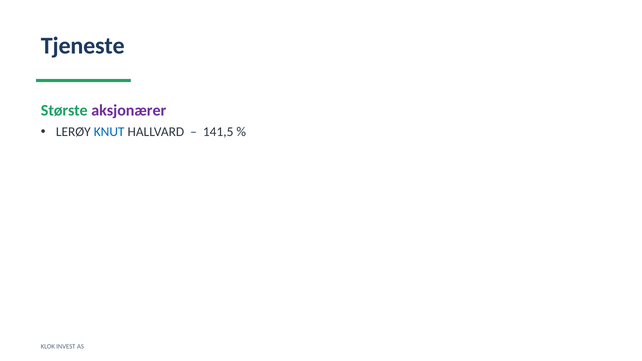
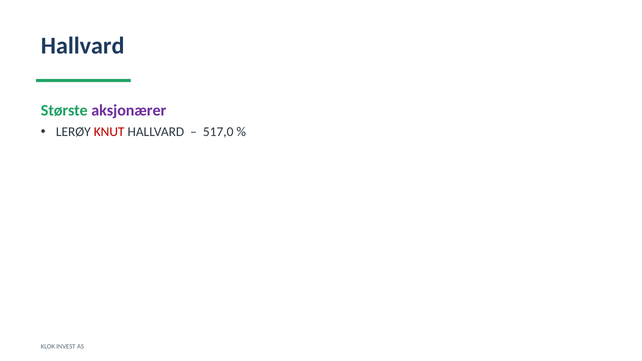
Tjeneste: Tjeneste -> Hallvard (83, 46)
KNUT colour: blue -> red (109, 132)
141,5: 141,5 -> 517,0 (218, 132)
